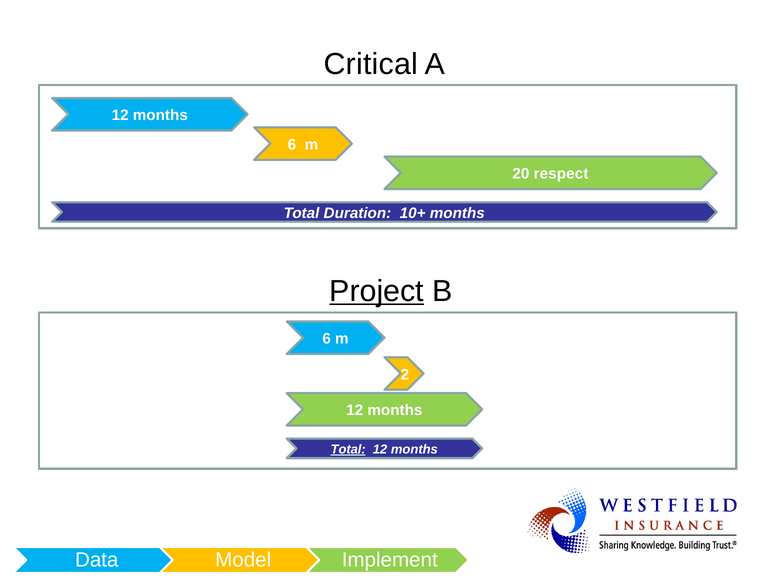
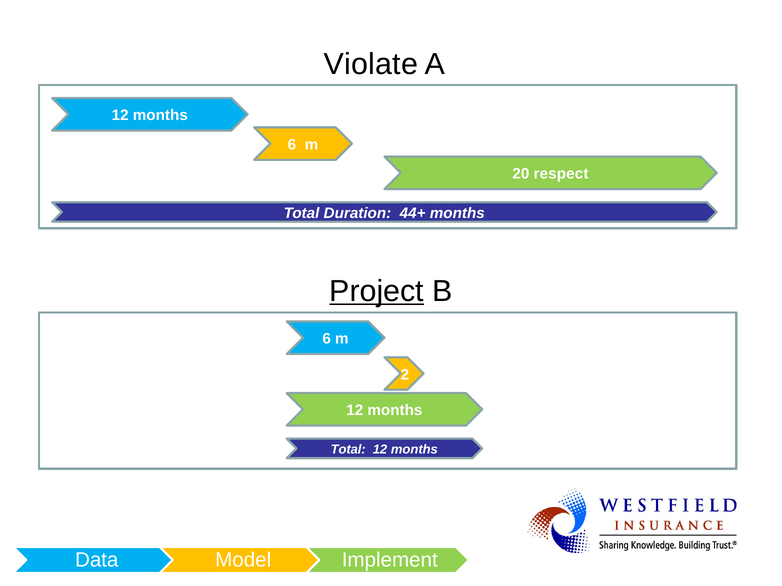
Critical: Critical -> Violate (371, 64)
10+: 10+ -> 44+ (413, 213)
Total underline: present -> none (348, 450)
